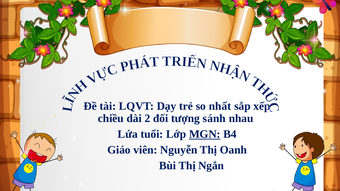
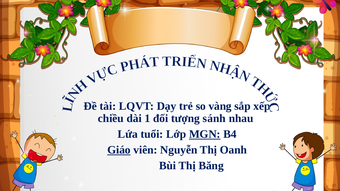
nhất: nhất -> vàng (220, 106)
2: 2 -> 1 (147, 119)
Giáo underline: none -> present (119, 150)
Ngắn: Ngắn -> Băng (211, 166)
